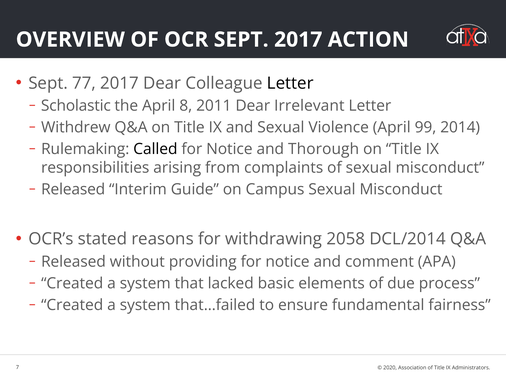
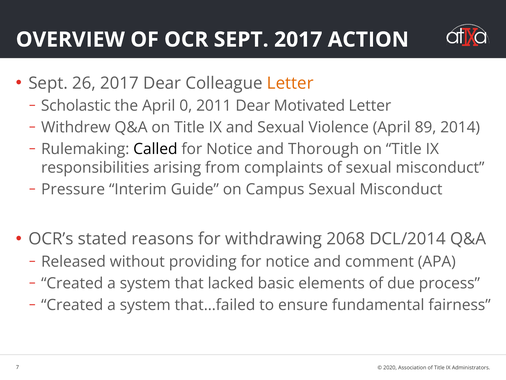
77: 77 -> 26 (84, 83)
Letter colour: black -> orange (290, 83)
8: 8 -> 0 (186, 105)
Irrelevant: Irrelevant -> Motivated (309, 105)
99: 99 -> 89 (425, 127)
Released: Released -> Pressure (73, 189)
2058: 2058 -> 2068 (346, 239)
